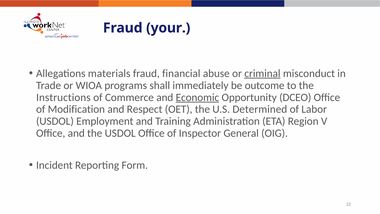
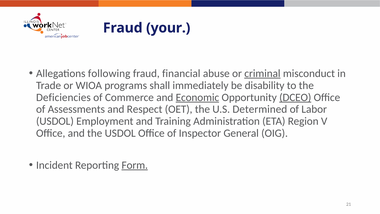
materials: materials -> following (109, 73)
outcome: outcome -> disability (265, 85)
Instructions: Instructions -> Deficiencies (63, 97)
DCEO underline: none -> present (295, 97)
Modification: Modification -> Assessments (76, 109)
Form underline: none -> present (135, 165)
